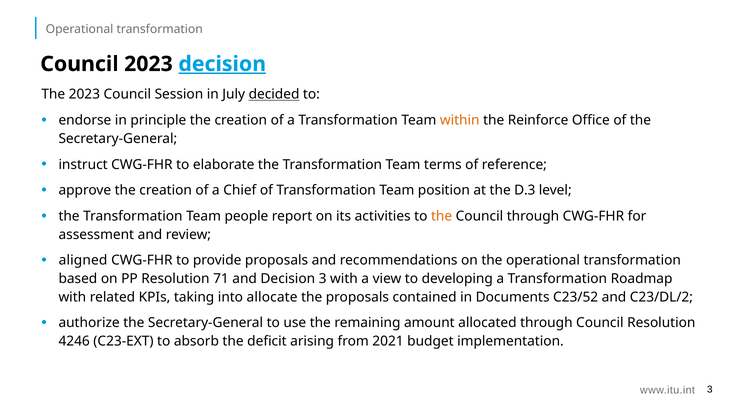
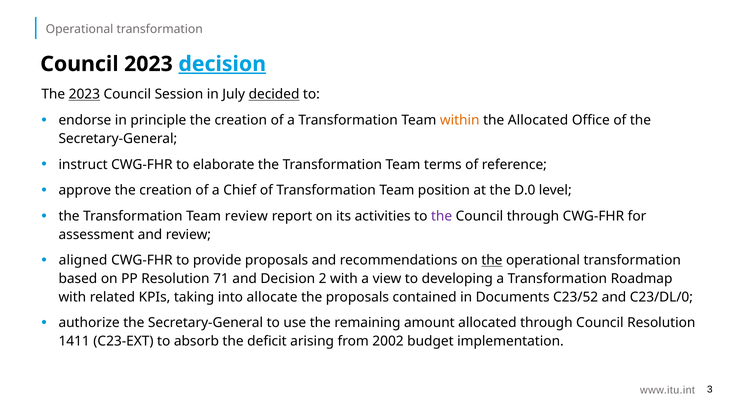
2023 underline: none -> present (84, 94)
the Reinforce: Reinforce -> Allocated (538, 120)
D.3: D.3 -> D.0 (525, 190)
Team people: people -> review (246, 216)
the colour: orange -> purple (442, 216)
the underline: none -> present (492, 261)
Decision 3: 3 -> 2 (323, 279)
C23/DL/2: C23/DL/2 -> C23/DL/0 (661, 297)
4246: 4246 -> 1411 (74, 341)
2021: 2021 -> 2002 (388, 341)
